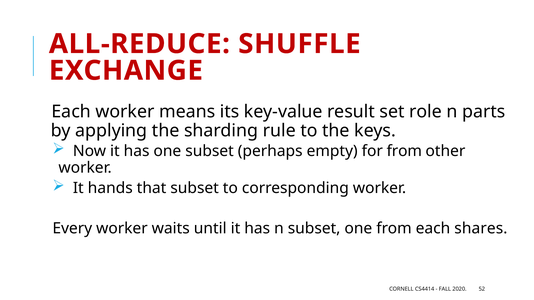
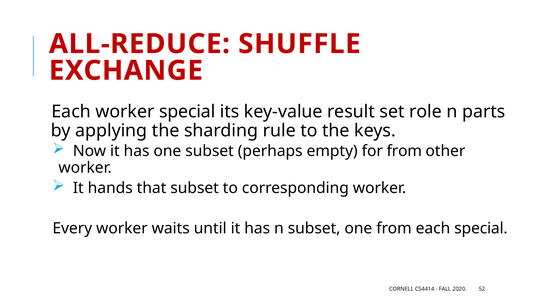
worker means: means -> special (187, 112)
each shares: shares -> special (481, 228)
